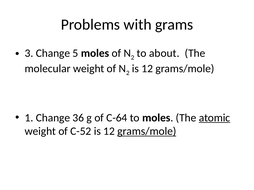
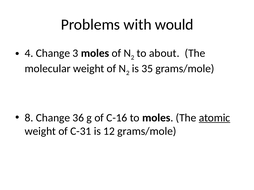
grams: grams -> would (174, 25)
3: 3 -> 4 (29, 53)
5: 5 -> 3 (75, 53)
2 is 12: 12 -> 35 (147, 69)
1: 1 -> 8 (29, 118)
C-64: C-64 -> C-16 (117, 118)
C-52: C-52 -> C-31 (81, 132)
grams/mole underline: present -> none (147, 132)
